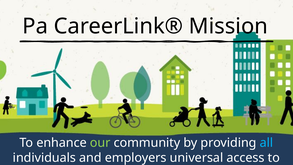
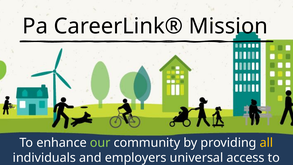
all colour: light blue -> yellow (266, 143)
